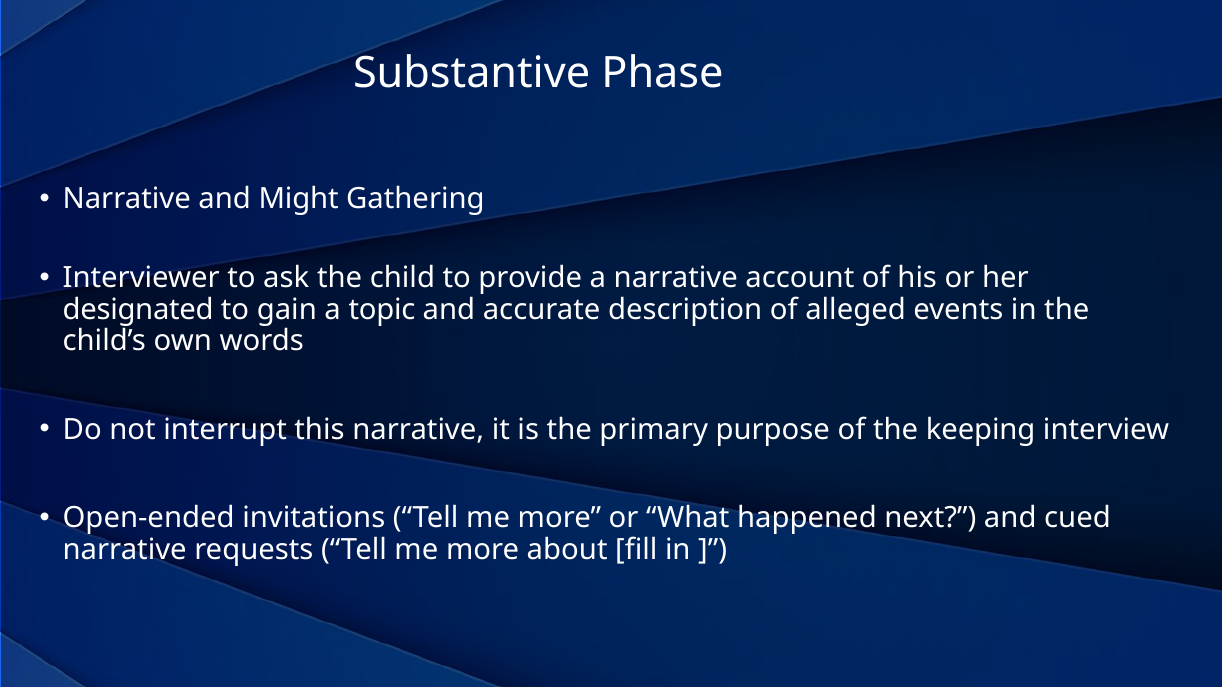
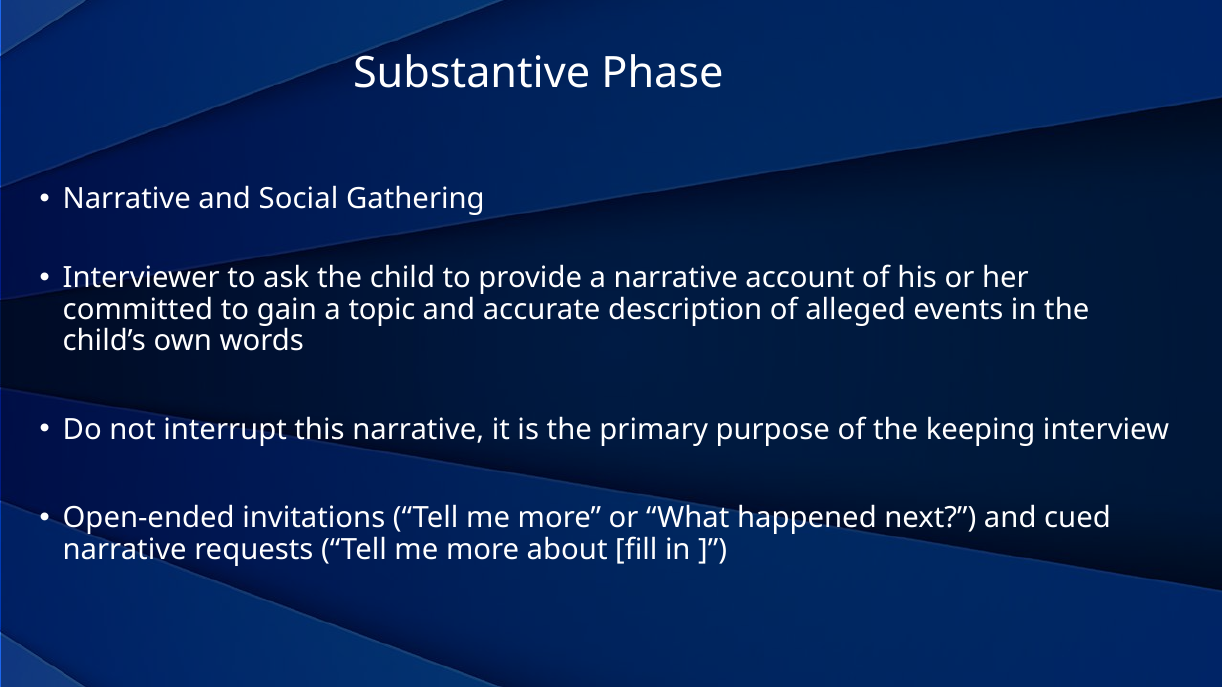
Might: Might -> Social (299, 199)
designated: designated -> committed (138, 310)
